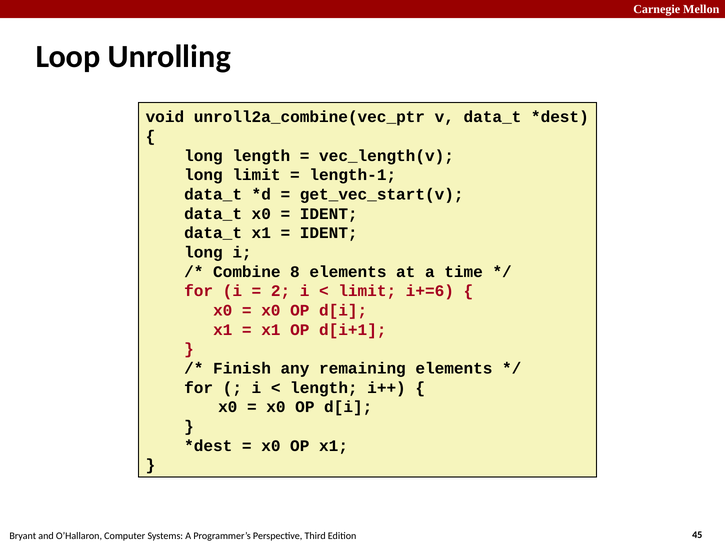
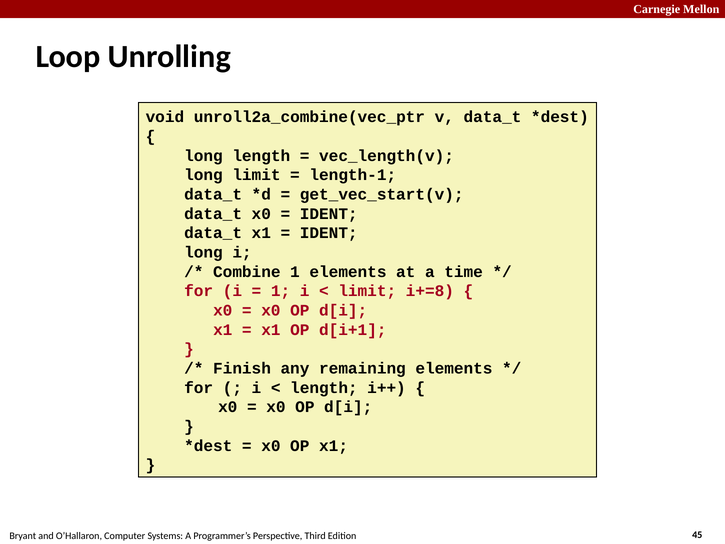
Combine 8: 8 -> 1 (295, 272)
2: 2 -> 1 (281, 291)
i+=6: i+=6 -> i+=8 (430, 291)
